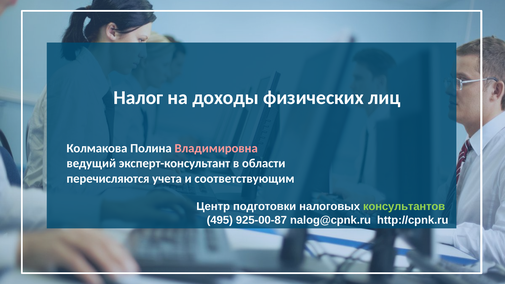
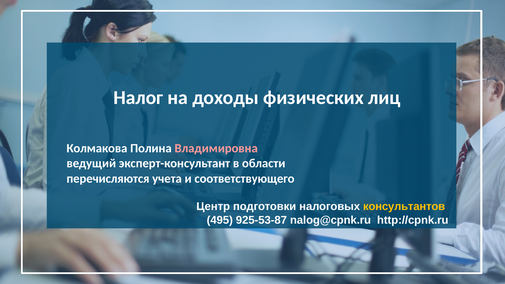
соответствующим: соответствующим -> соответствующего (244, 179)
консультантов colour: light green -> yellow (404, 207)
925-00-87: 925-00-87 -> 925-53-87 (261, 220)
